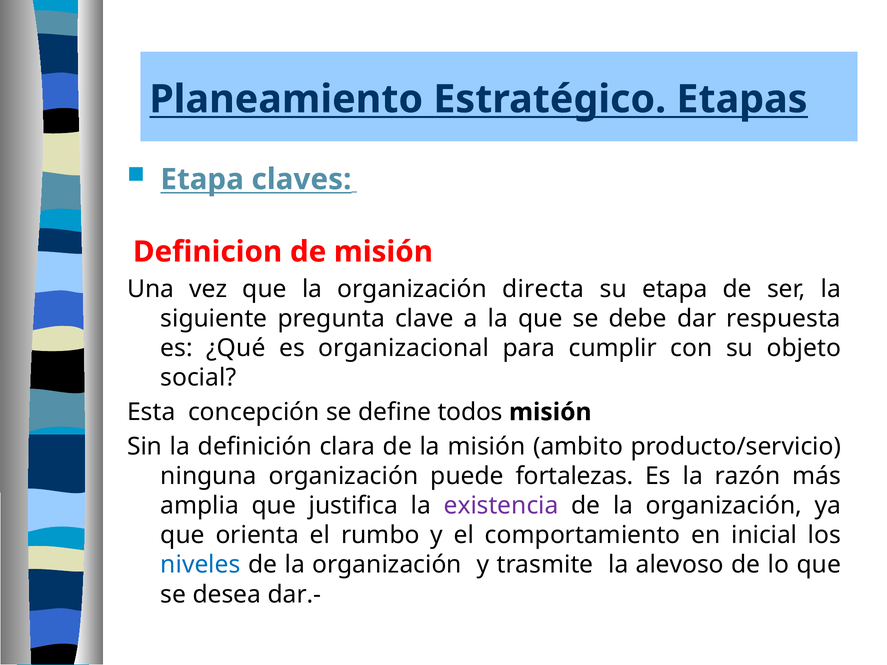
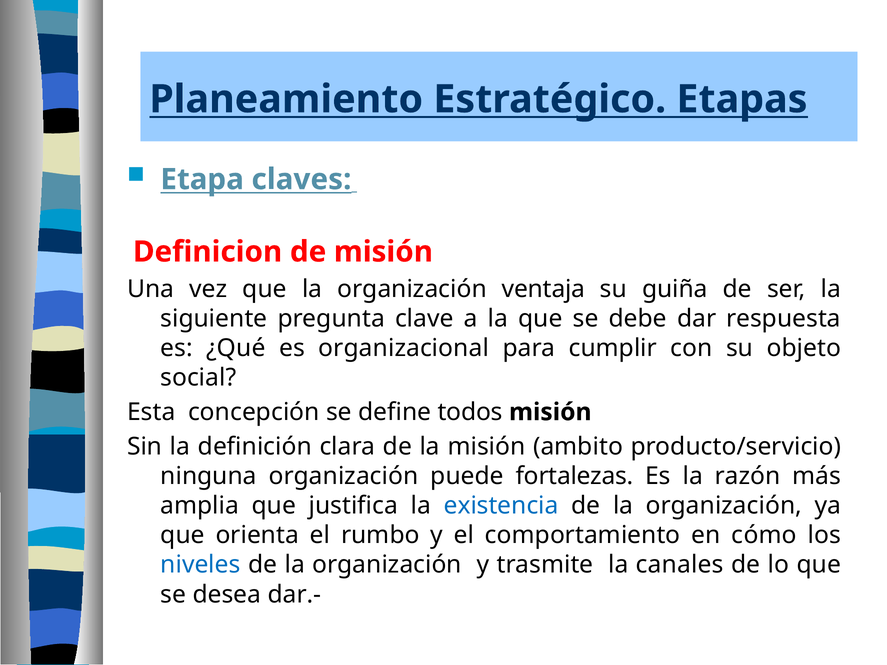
directa: directa -> ventaja (544, 289)
su etapa: etapa -> guiña (675, 289)
existencia colour: purple -> blue (501, 506)
inicial: inicial -> cómo (764, 535)
alevoso: alevoso -> canales (680, 565)
